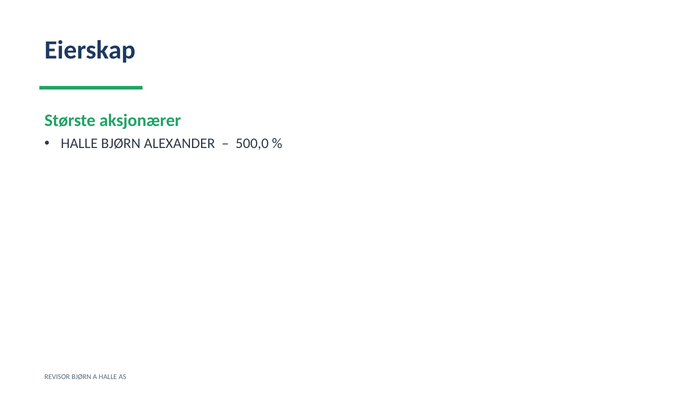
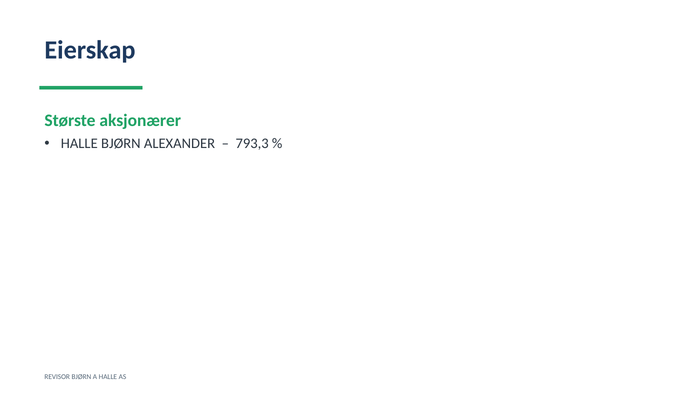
500,0: 500,0 -> 793,3 (252, 144)
